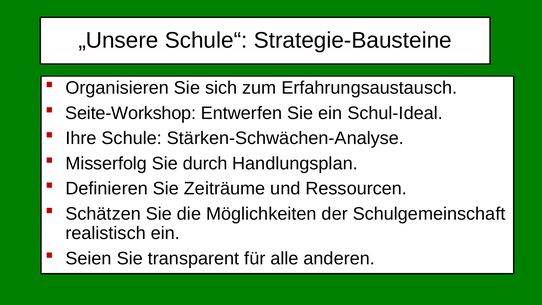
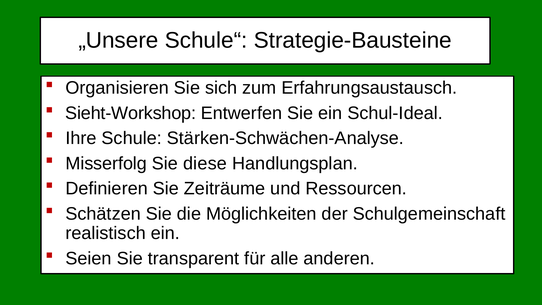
Seite-Workshop: Seite-Workshop -> Sieht-Workshop (131, 113)
durch: durch -> diese (205, 163)
